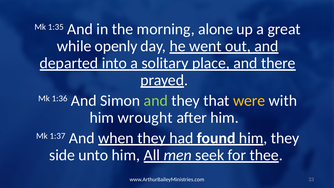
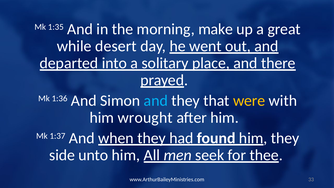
alone: alone -> make (216, 29)
openly: openly -> desert (116, 46)
and colour: light green -> light blue (156, 101)
